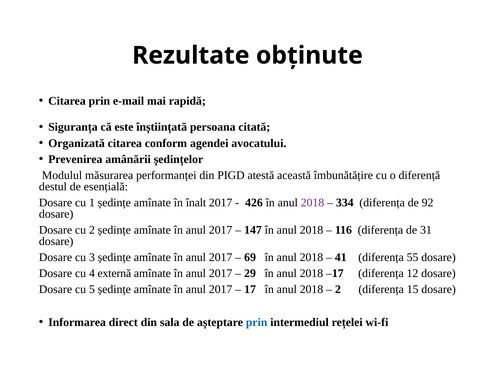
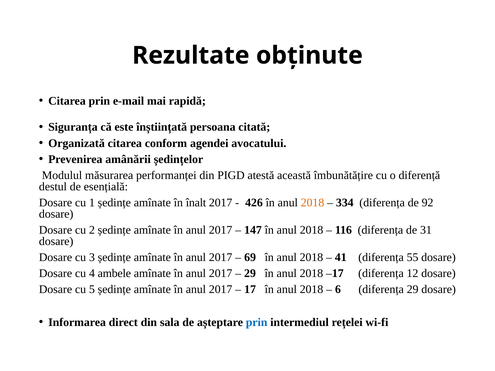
2018 colour: purple -> orange (312, 203)
externă: externă -> ambele (114, 273)
2: 2 -> 6 (338, 289)
diferența 15: 15 -> 29 (413, 289)
